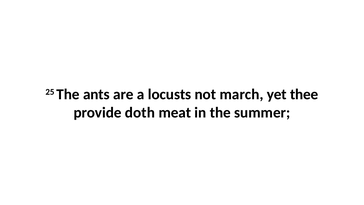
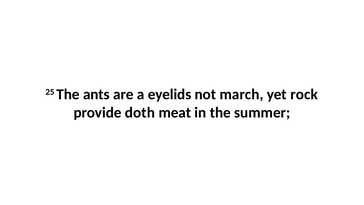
locusts: locusts -> eyelids (170, 94)
thee: thee -> rock (304, 94)
